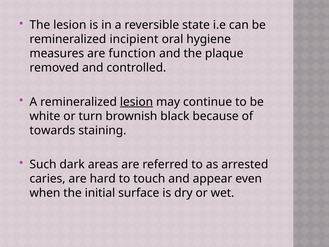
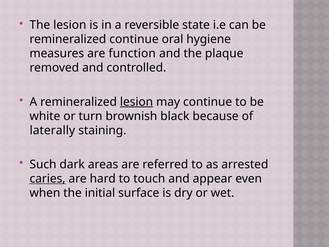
remineralized incipient: incipient -> continue (134, 39)
towards: towards -> laterally (52, 130)
caries underline: none -> present (48, 178)
